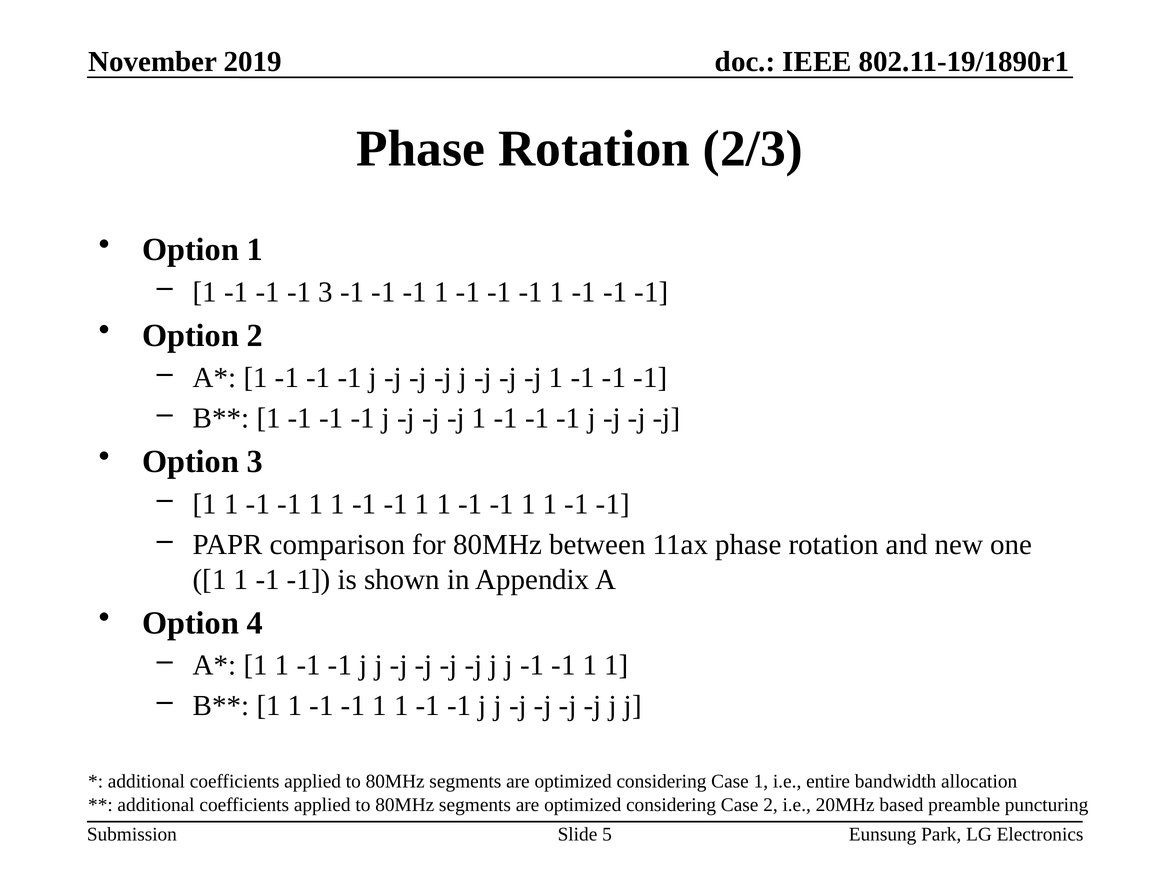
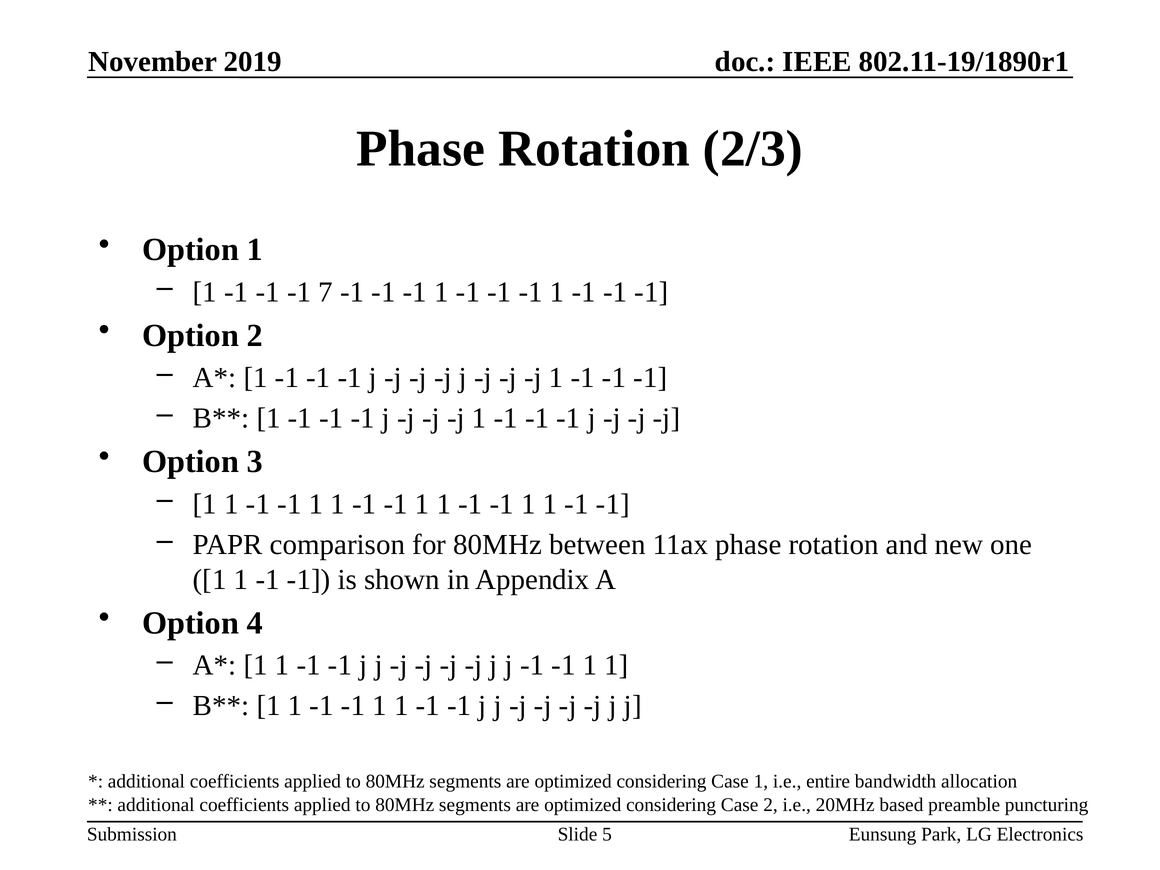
-1 3: 3 -> 7 (326, 292)
